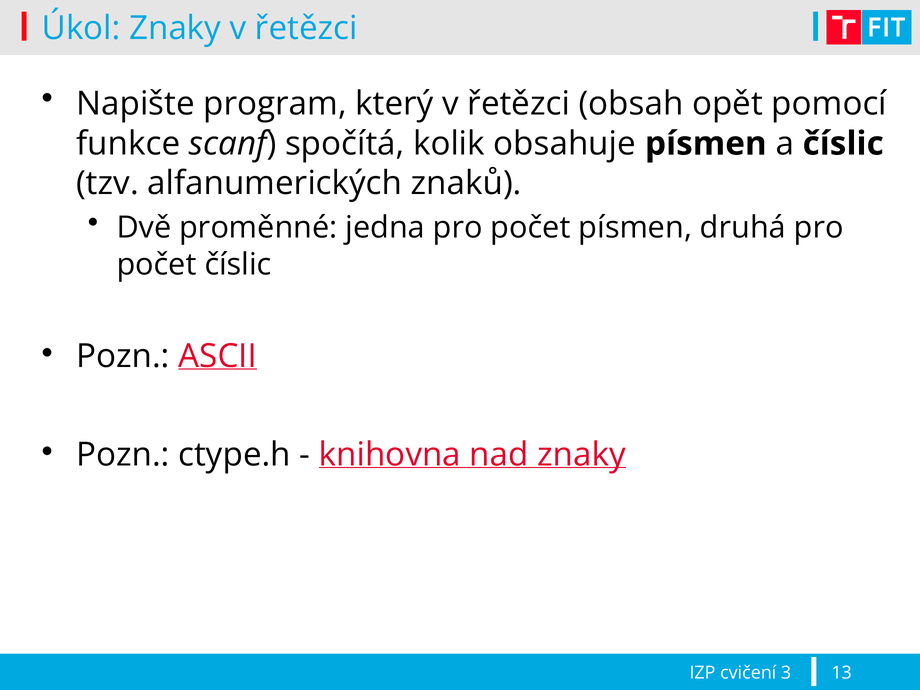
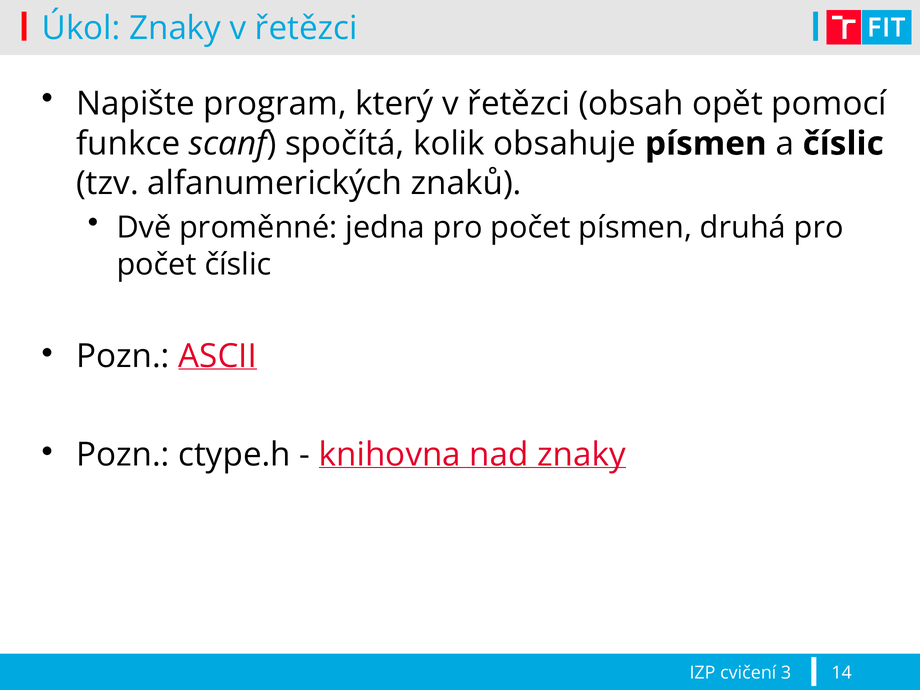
13: 13 -> 14 (842, 673)
